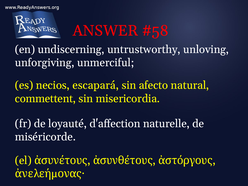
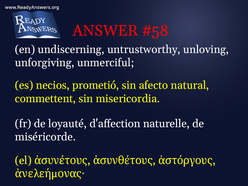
escapará: escapará -> prometió (96, 85)
